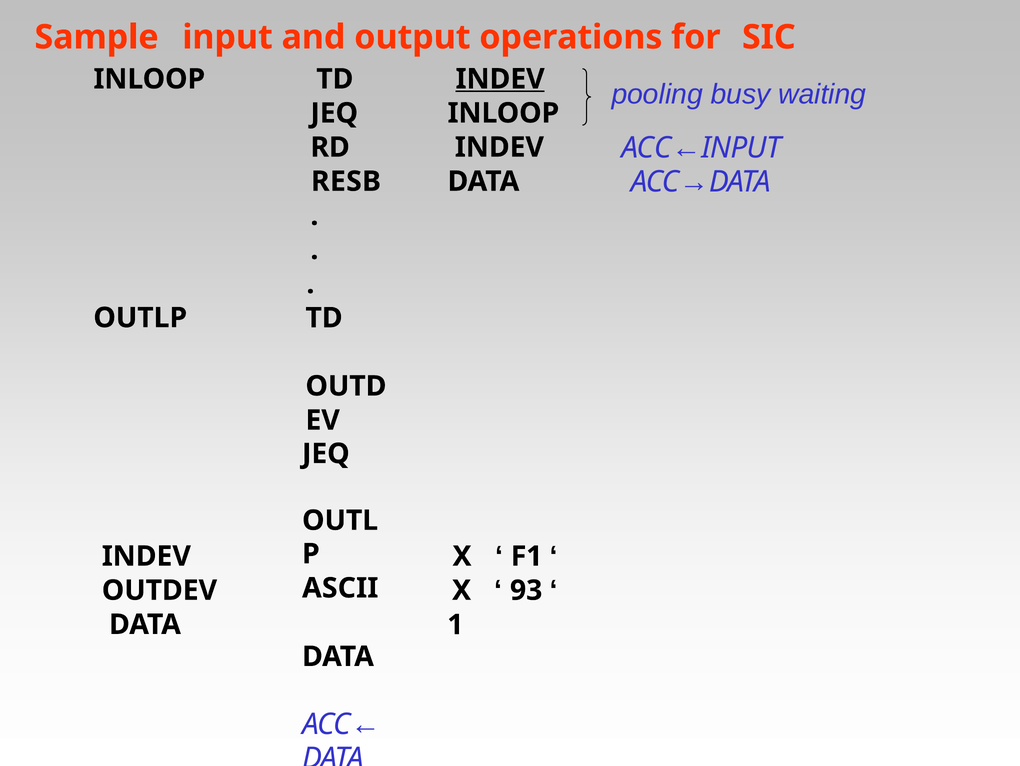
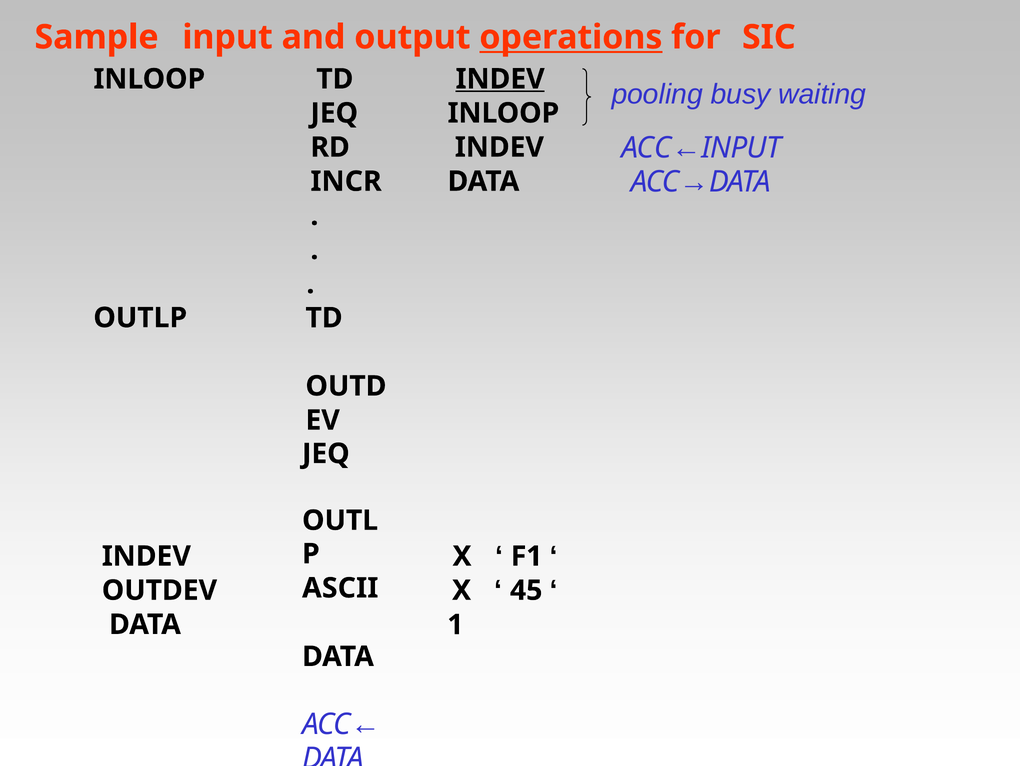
operations underline: none -> present (571, 37)
RESB: RESB -> INCR (346, 181)
93: 93 -> 45 (526, 590)
